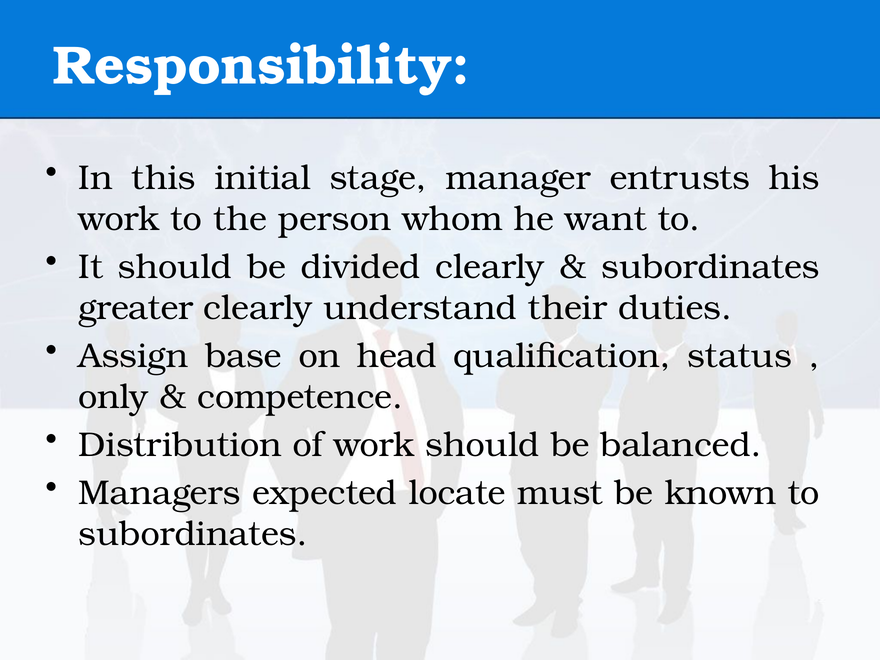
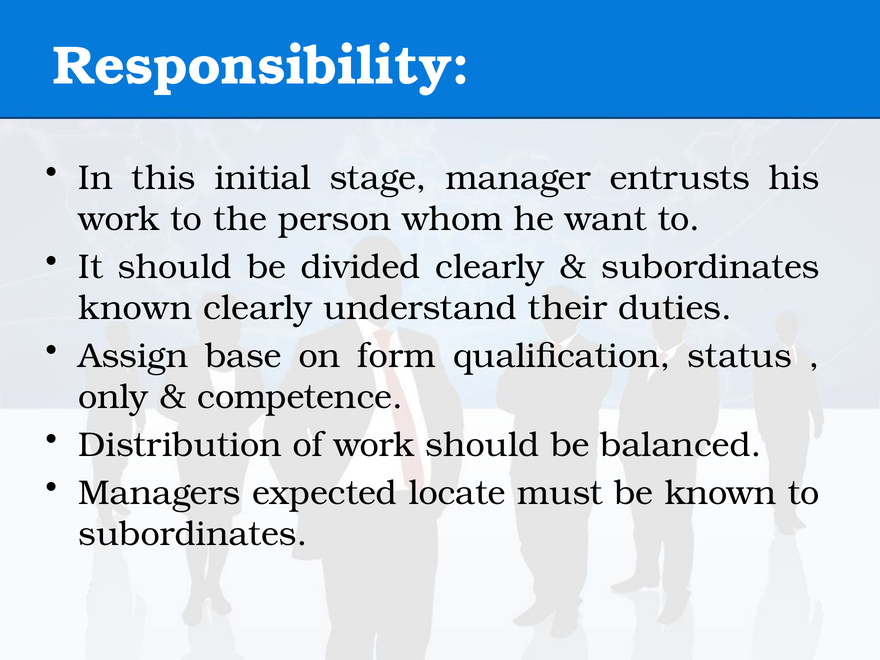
greater: greater -> known (135, 308)
head: head -> form (397, 356)
